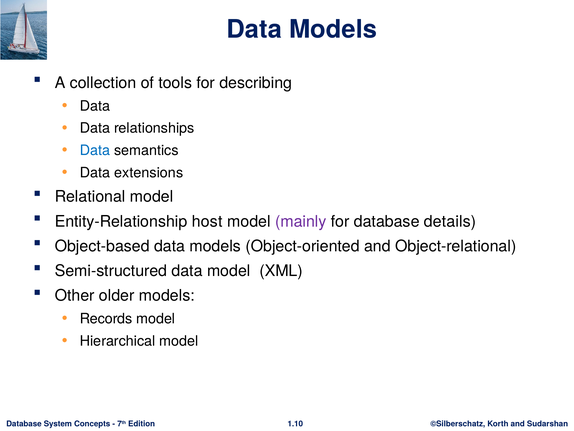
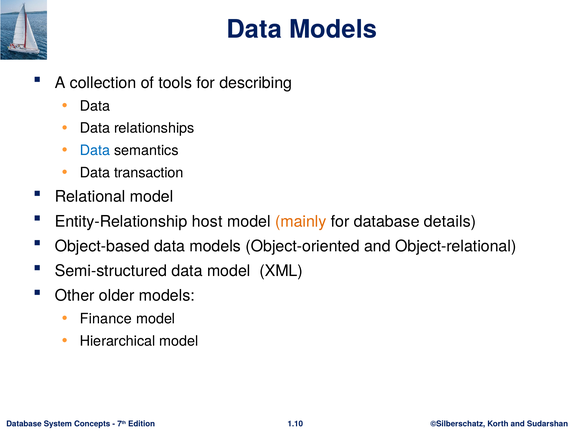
extensions: extensions -> transaction (149, 173)
mainly colour: purple -> orange (301, 221)
Records: Records -> Finance (106, 318)
